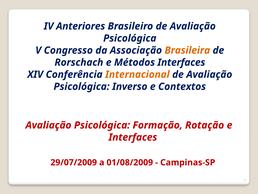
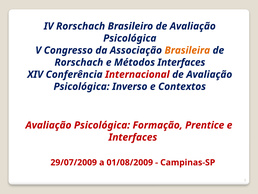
IV Anteriores: Anteriores -> Rorschach (81, 26)
Internacional colour: orange -> red (137, 74)
Rotação: Rotação -> Prentice (205, 125)
